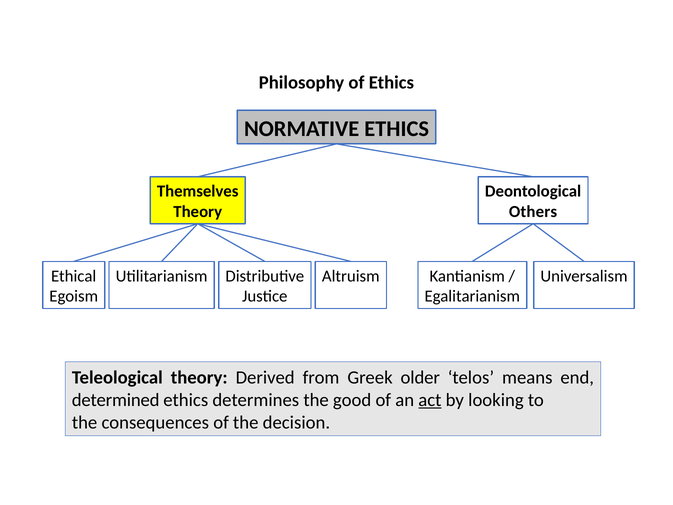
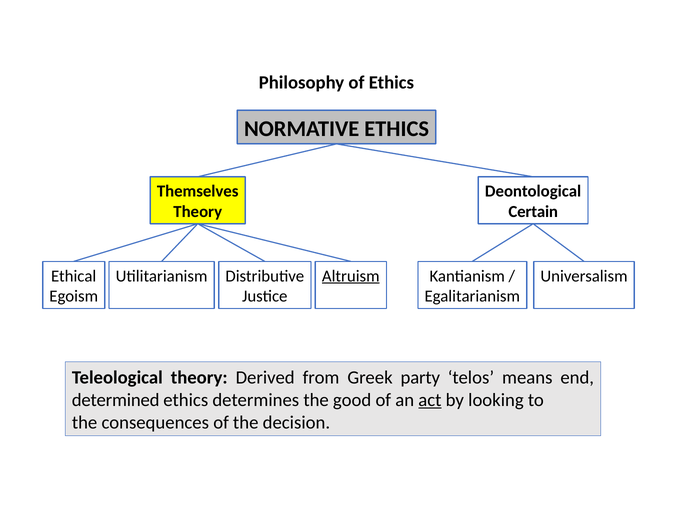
Others: Others -> Certain (533, 211)
Altruism underline: none -> present (351, 276)
older: older -> party (420, 377)
